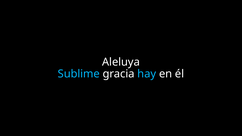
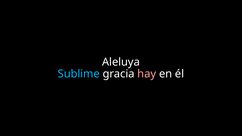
hay colour: light blue -> pink (147, 74)
